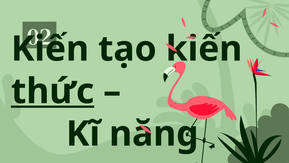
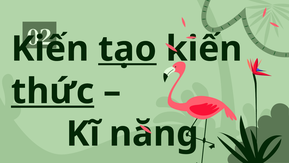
tạo underline: none -> present (127, 49)
